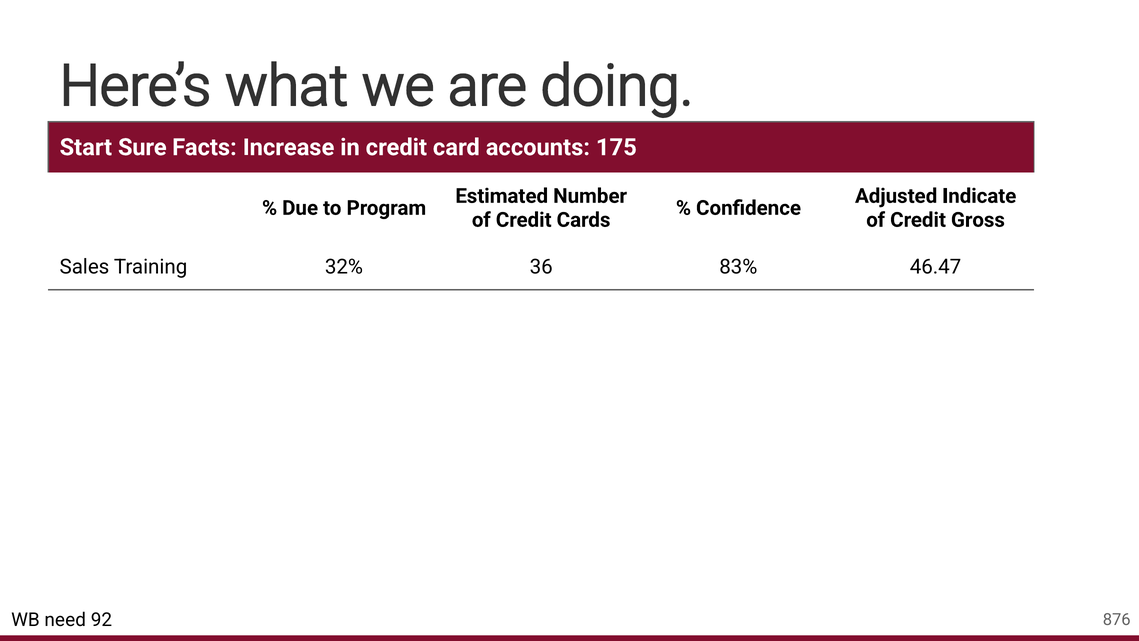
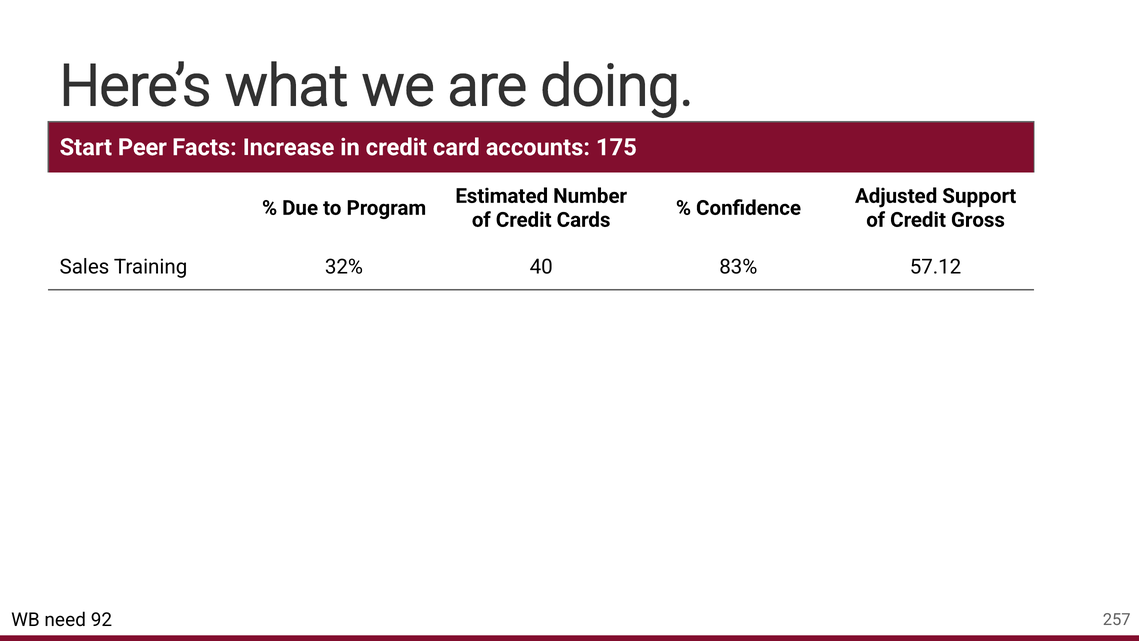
Sure: Sure -> Peer (142, 147)
Indicate: Indicate -> Support (979, 196)
36: 36 -> 40 (541, 267)
46.47: 46.47 -> 57.12 (936, 267)
876: 876 -> 257 (1117, 619)
